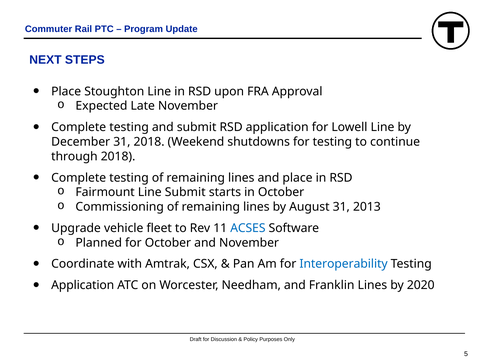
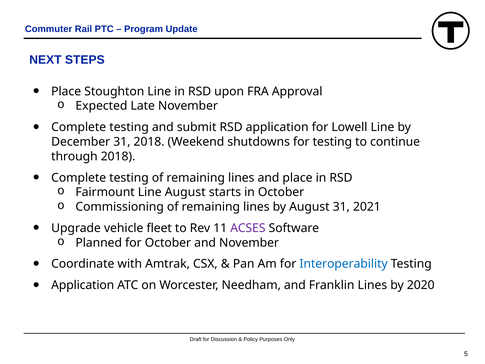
Line Submit: Submit -> August (185, 192)
2013: 2013 -> 2021 (367, 207)
ACSES colour: blue -> purple (248, 228)
